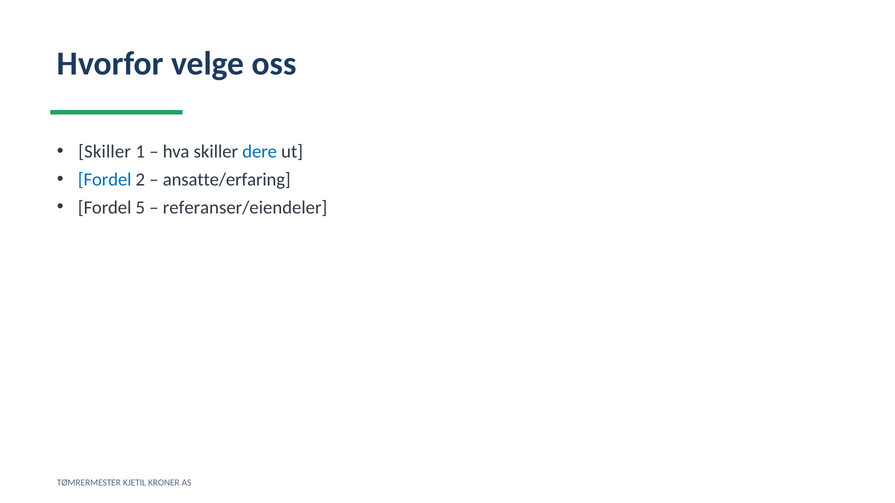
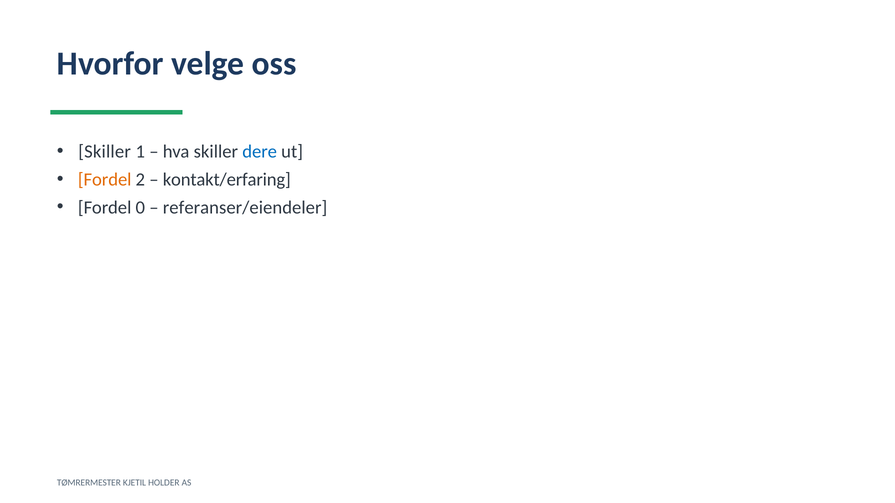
Fordel colour: blue -> orange (105, 180)
ansatte/erfaring: ansatte/erfaring -> kontakt/erfaring (227, 180)
5: 5 -> 0 (140, 208)
KRONER: KRONER -> HOLDER (164, 483)
